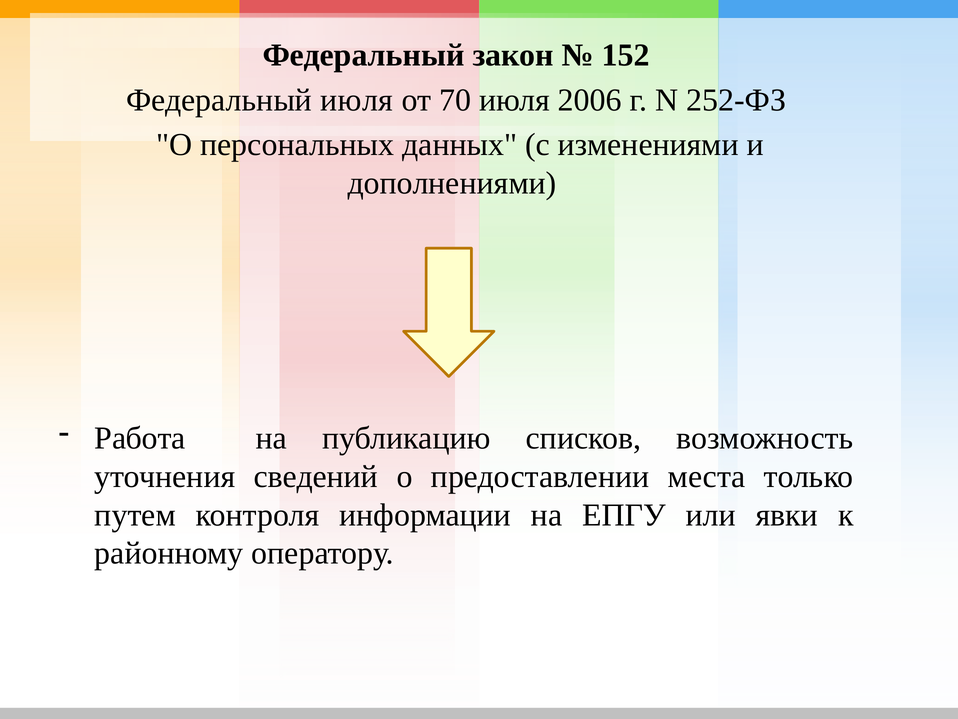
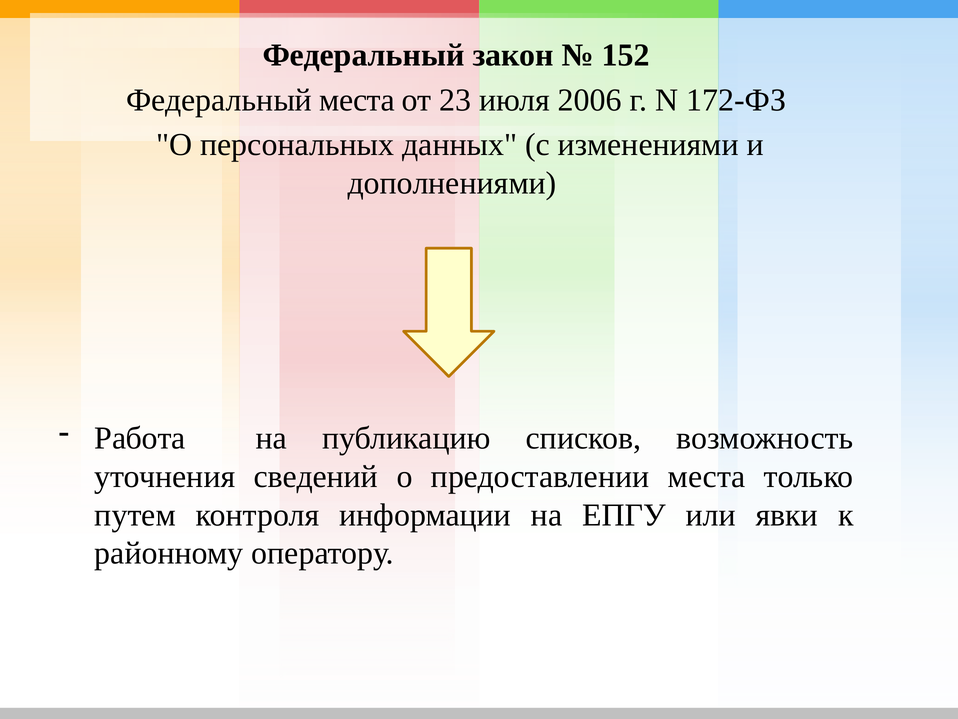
Федеральный июля: июля -> места (357, 100)
70: 70 -> 23 (455, 100)
252-ФЗ: 252-ФЗ -> 172-ФЗ (736, 100)
